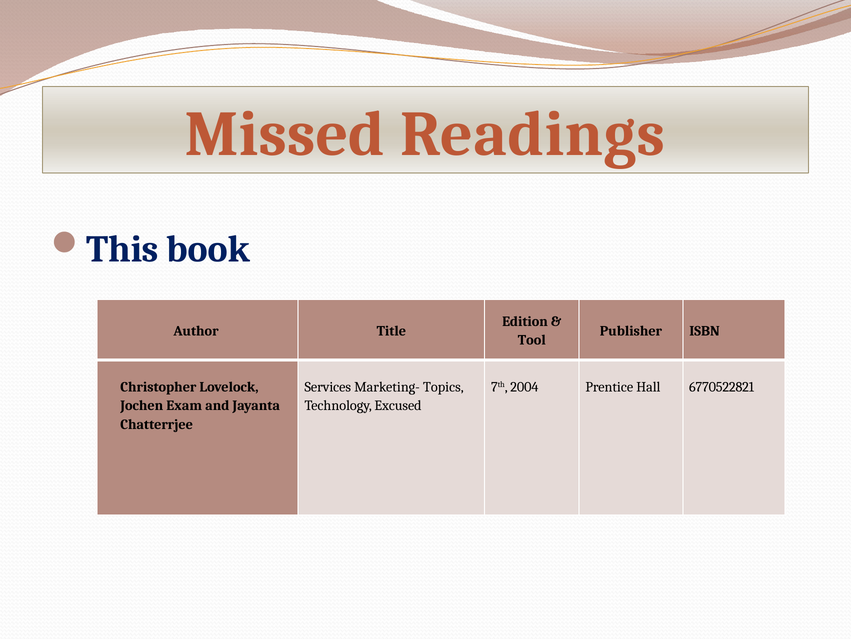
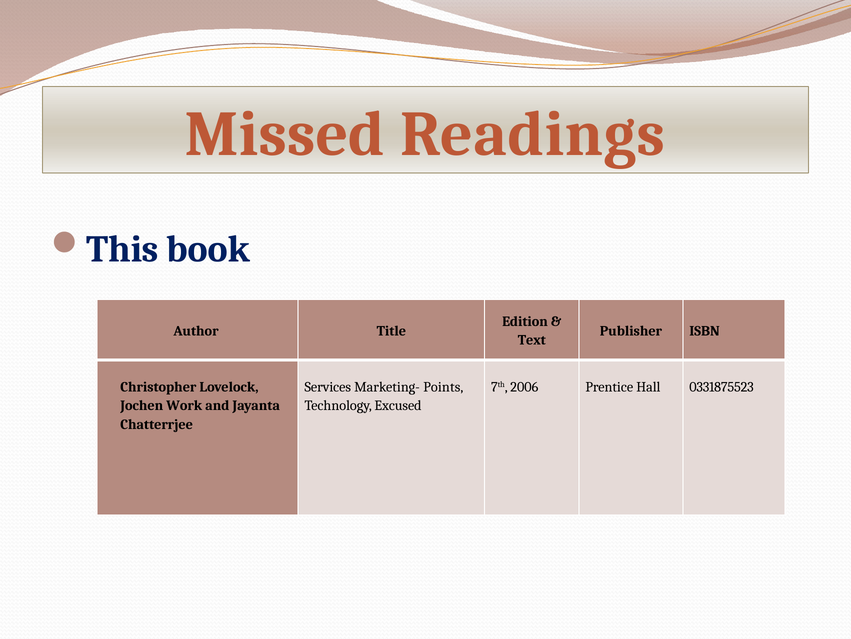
Tool: Tool -> Text (532, 340)
Topics: Topics -> Points (443, 387)
2004: 2004 -> 2006 (524, 387)
6770522821: 6770522821 -> 0331875523 (722, 387)
Exam: Exam -> Work (184, 405)
